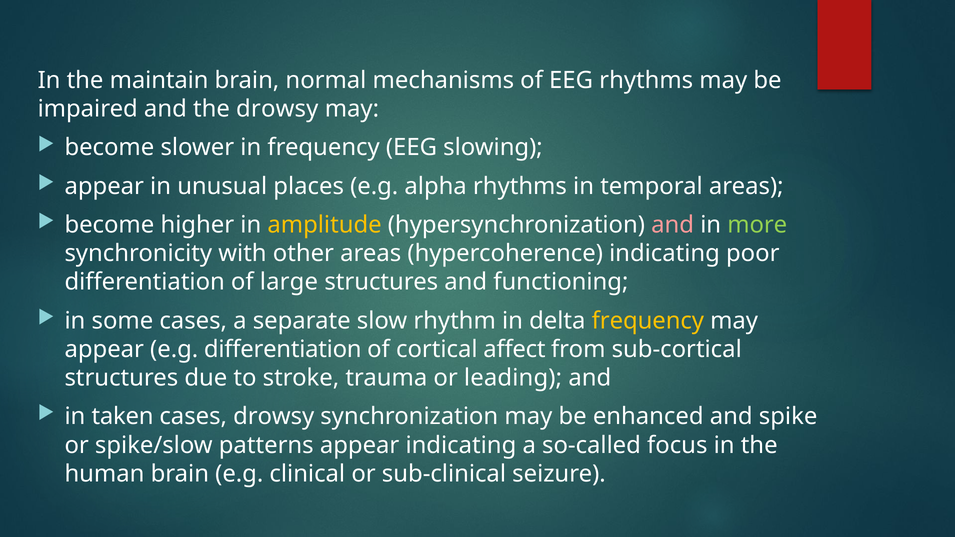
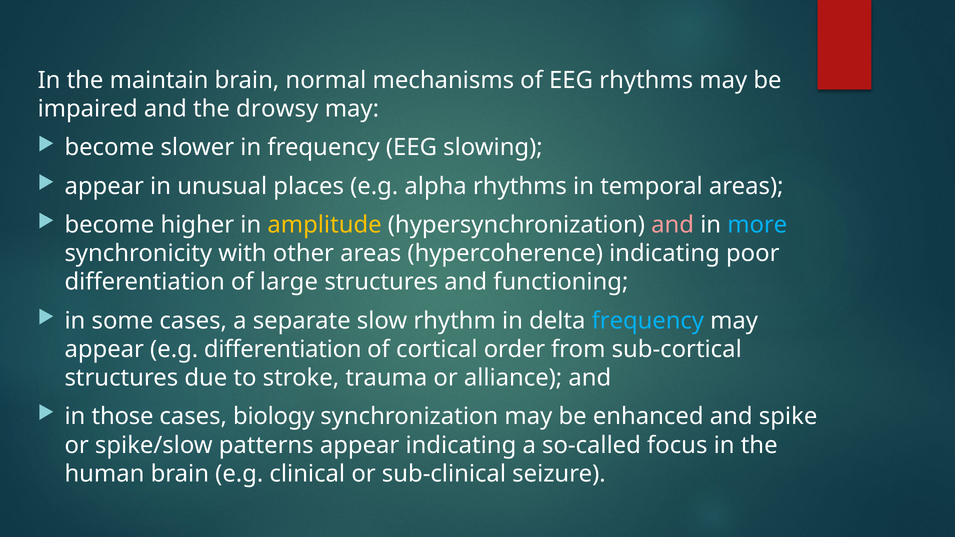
more colour: light green -> light blue (757, 225)
frequency colour: yellow -> light blue (648, 321)
affect: affect -> order (514, 349)
leading: leading -> alliance (513, 378)
taken: taken -> those (123, 417)
cases drowsy: drowsy -> biology (274, 417)
